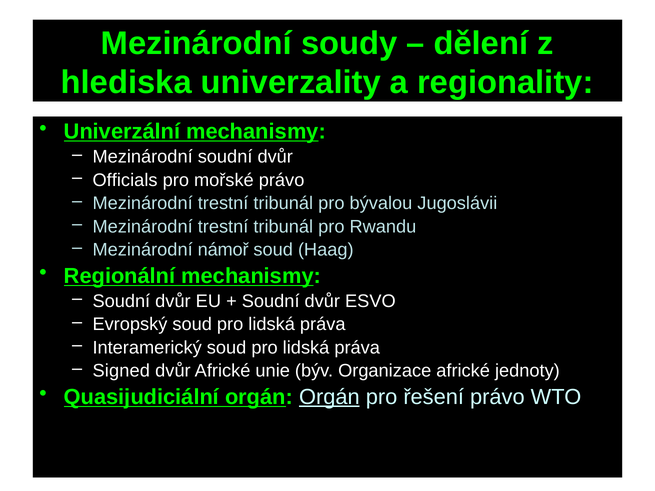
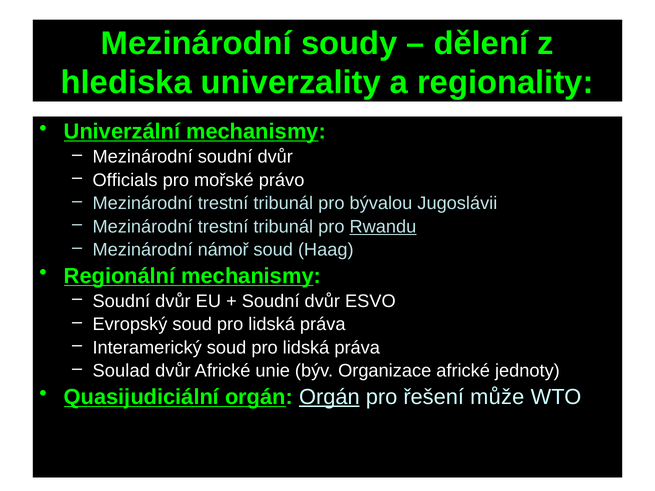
Rwandu underline: none -> present (383, 227)
Signed: Signed -> Soulad (121, 371)
řešení právo: právo -> může (497, 397)
